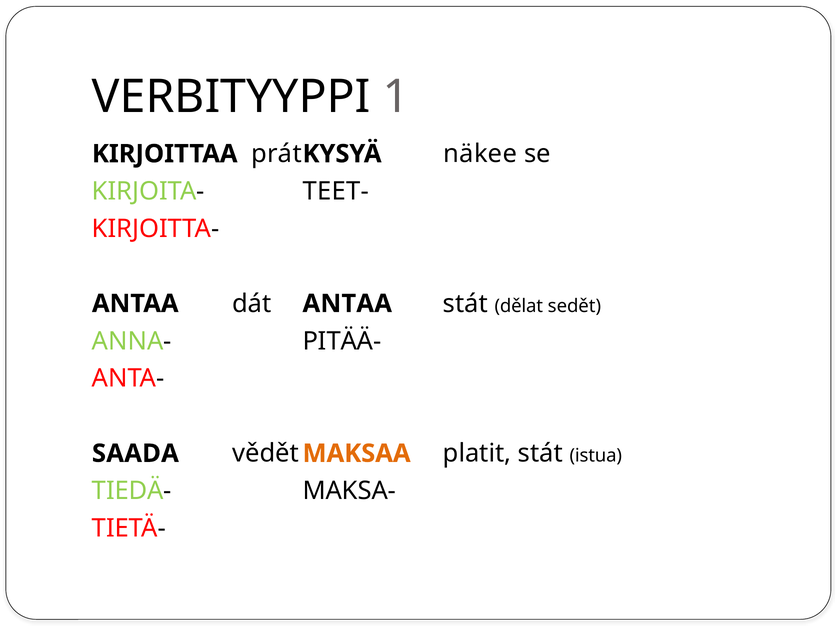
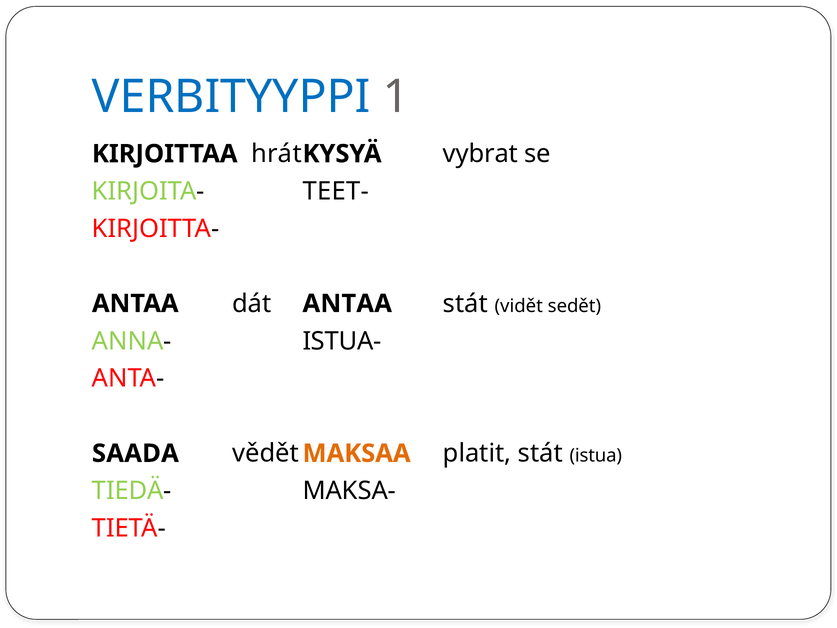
VERBITYYPPI colour: black -> blue (231, 97)
prát: prát -> hrát (276, 154)
näkee: näkee -> vybrat (480, 154)
dělat: dělat -> vidět (519, 306)
PITÄÄ-: PITÄÄ- -> ISTUA- (342, 341)
